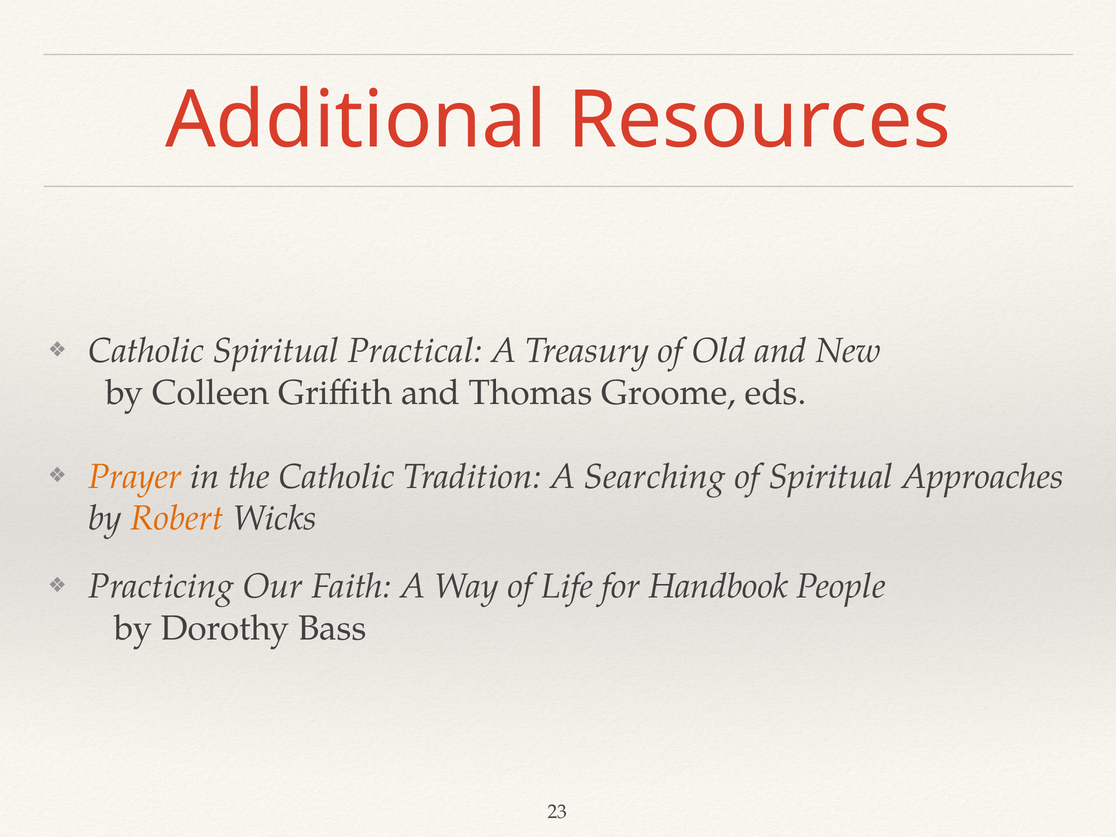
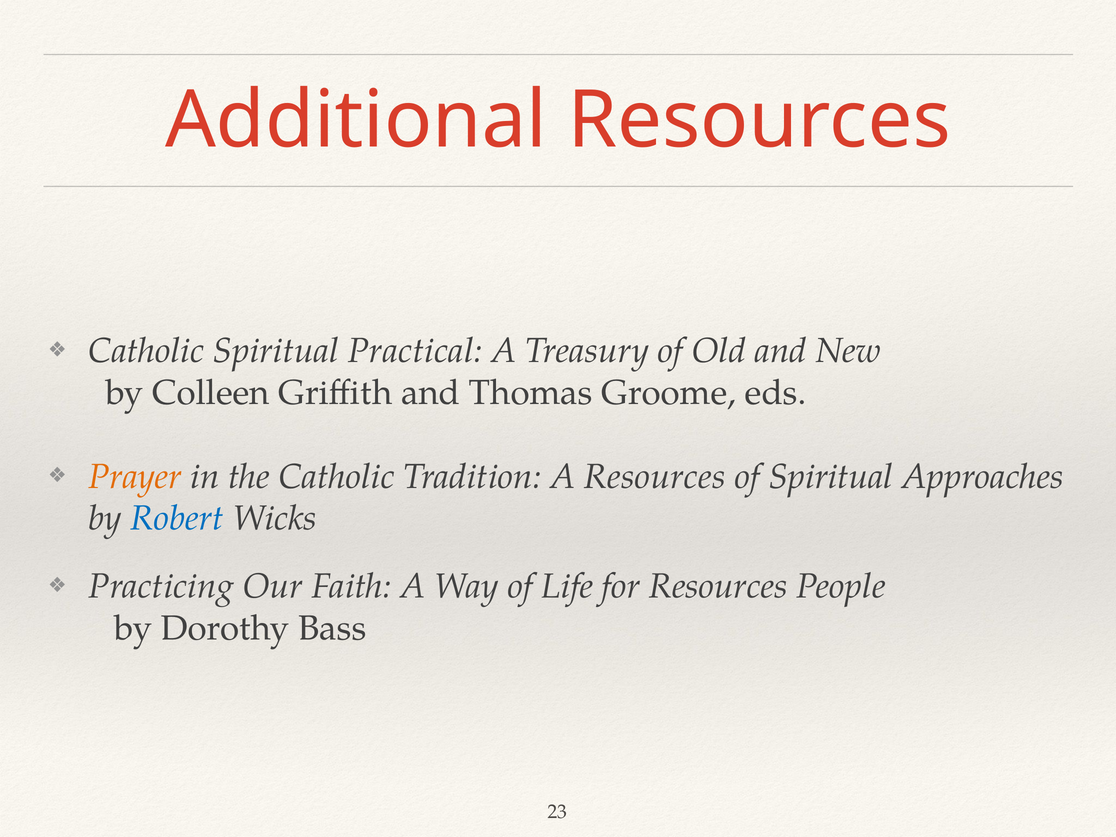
A Searching: Searching -> Resources (655, 477)
Robert colour: orange -> blue (177, 518)
for Handbook: Handbook -> Resources (718, 586)
